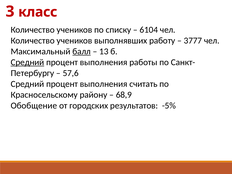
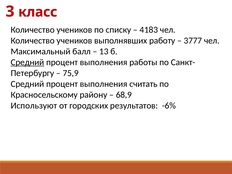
6104: 6104 -> 4183 (149, 30)
балл underline: present -> none (82, 51)
57,6: 57,6 -> 75,9 (71, 73)
Обобщение: Обобщение -> Используют (34, 106)
-5%: -5% -> -6% (169, 106)
